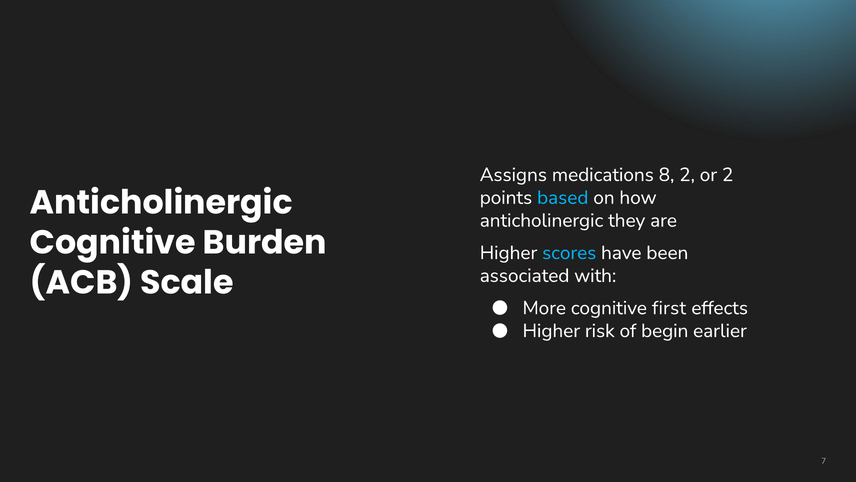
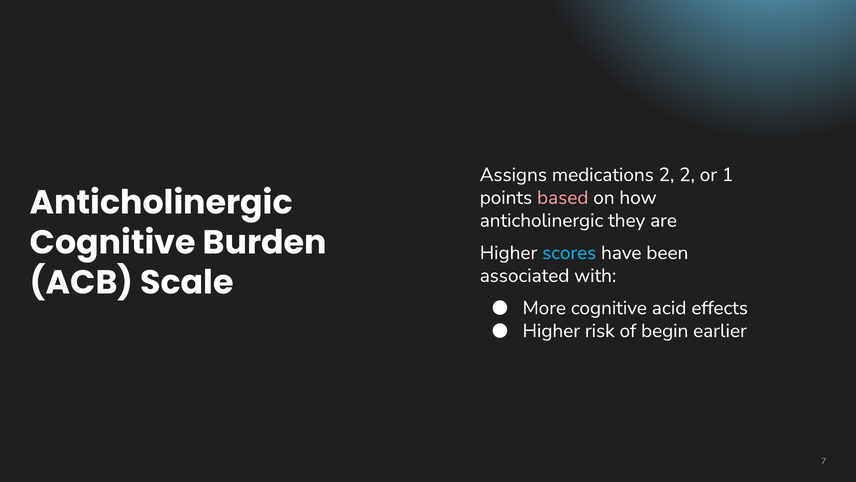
medications 8: 8 -> 2 (667, 175)
or 2: 2 -> 1 (728, 175)
based colour: light blue -> pink (563, 197)
first: first -> acid (669, 308)
